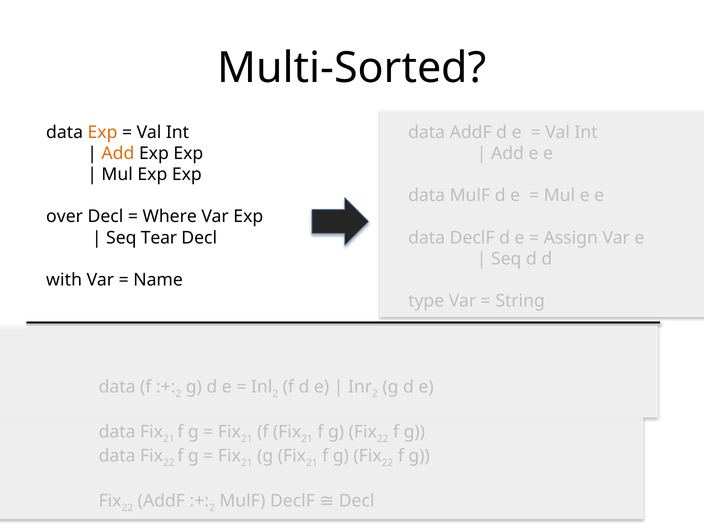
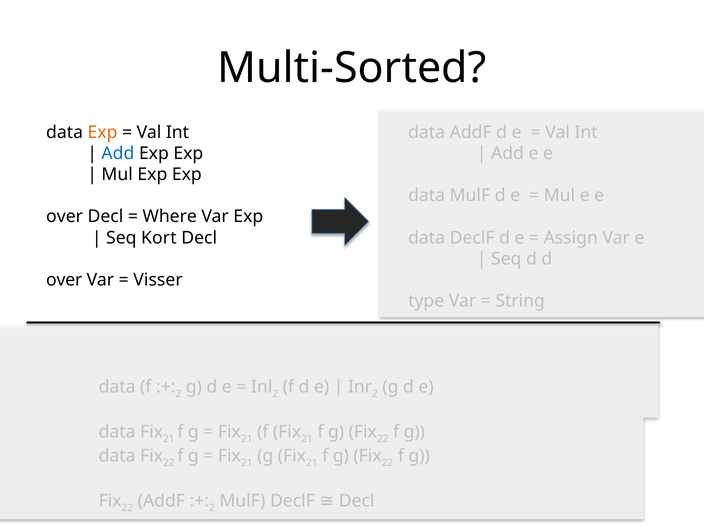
Add colour: orange -> blue (118, 153)
Tear: Tear -> Kort (159, 238)
with: with -> over (64, 280)
Name: Name -> Visser (158, 280)
